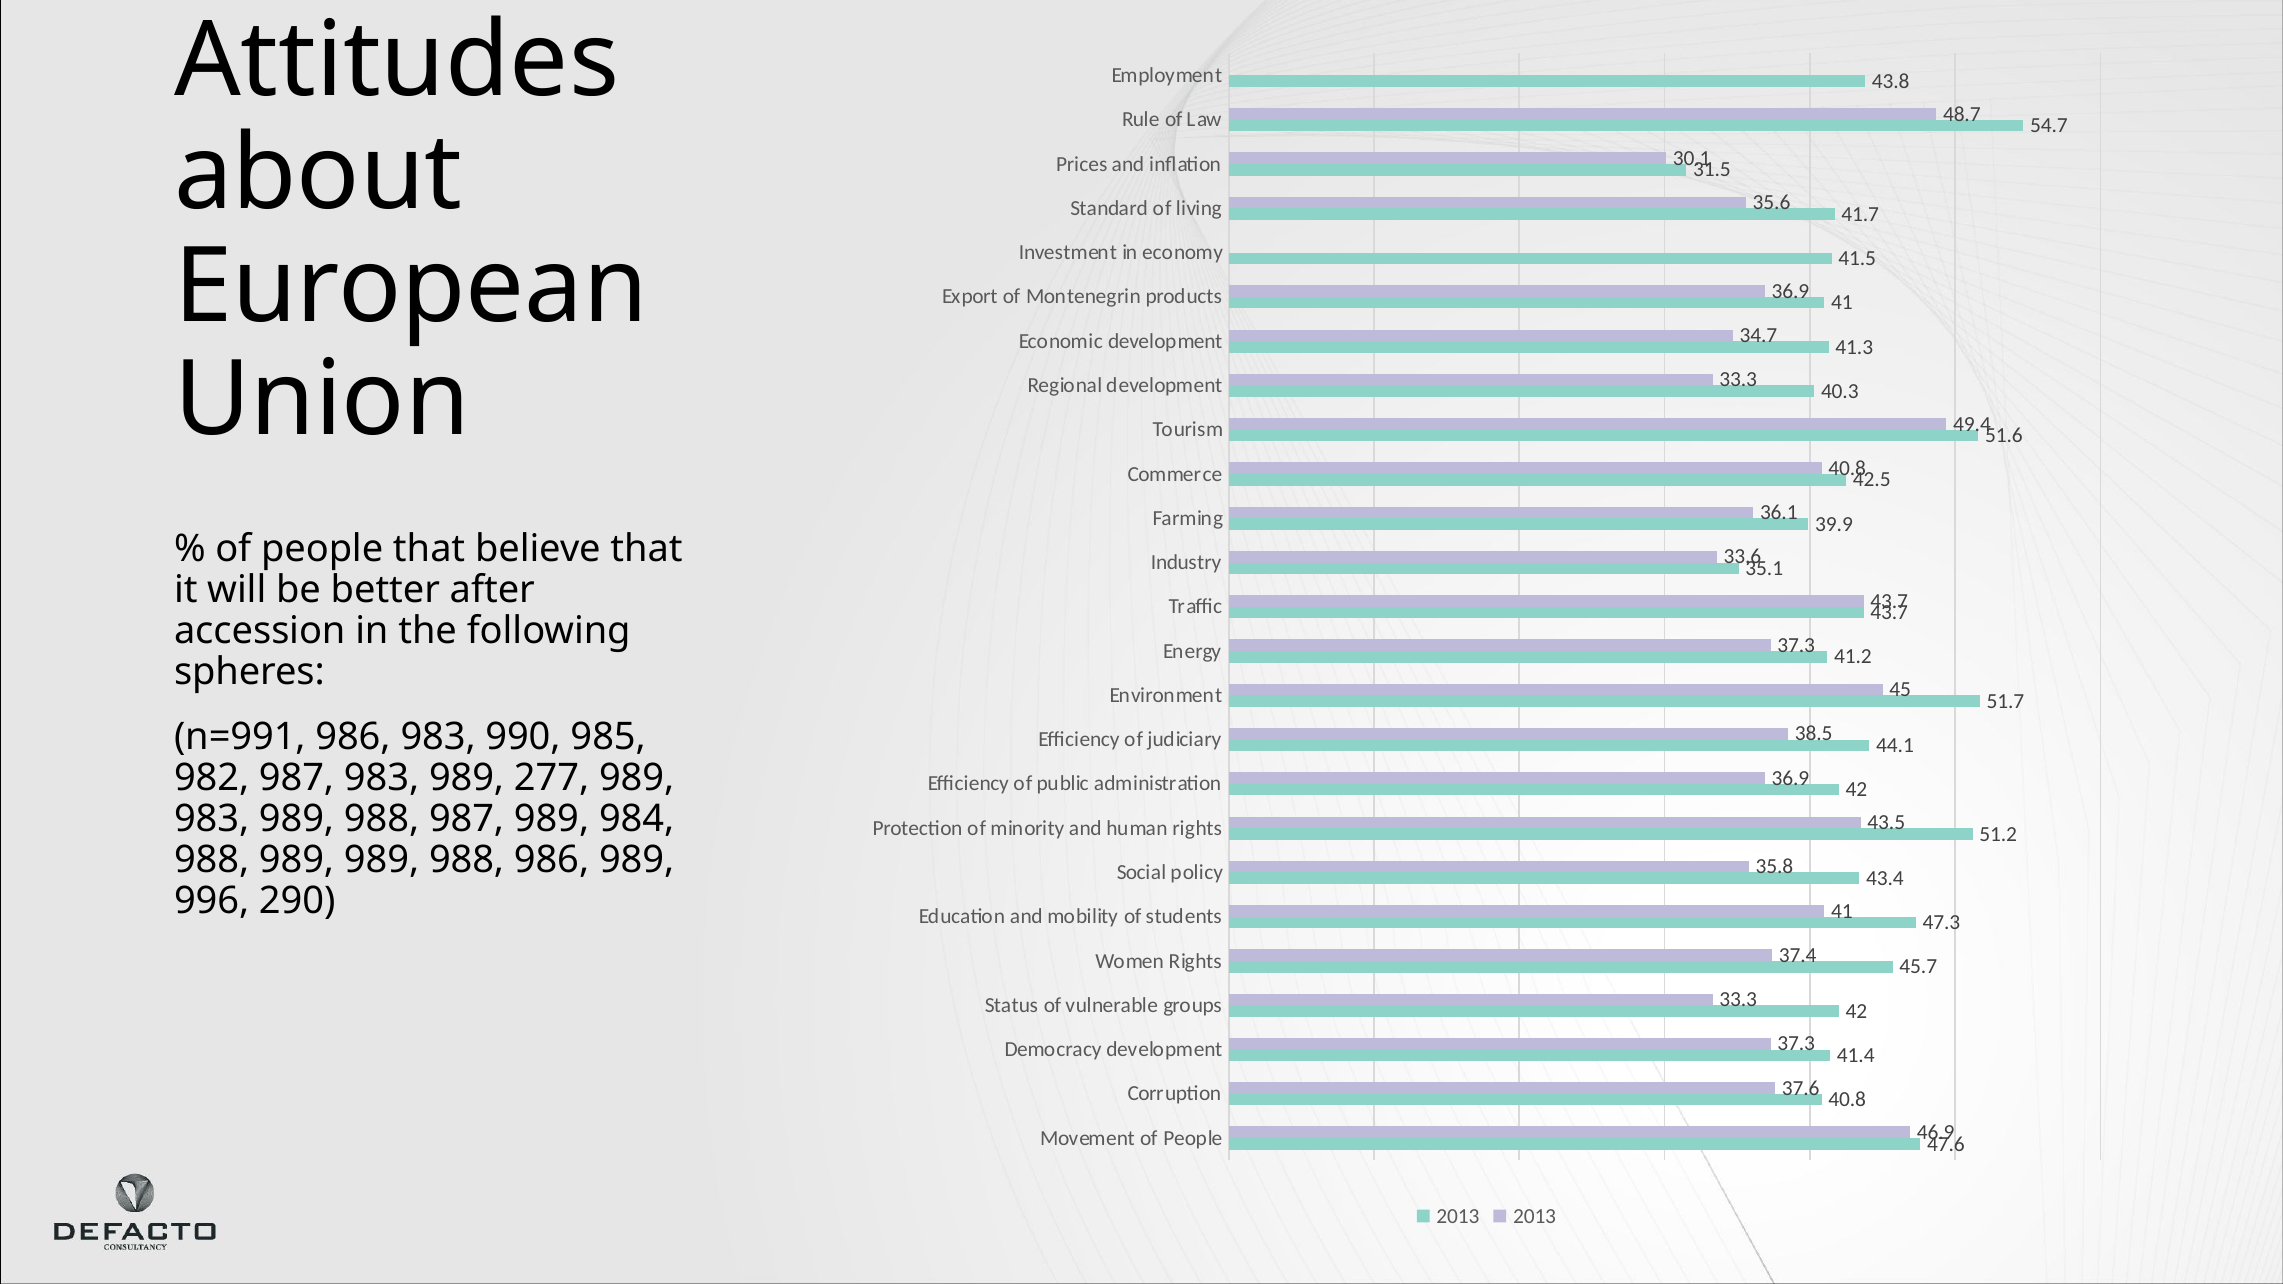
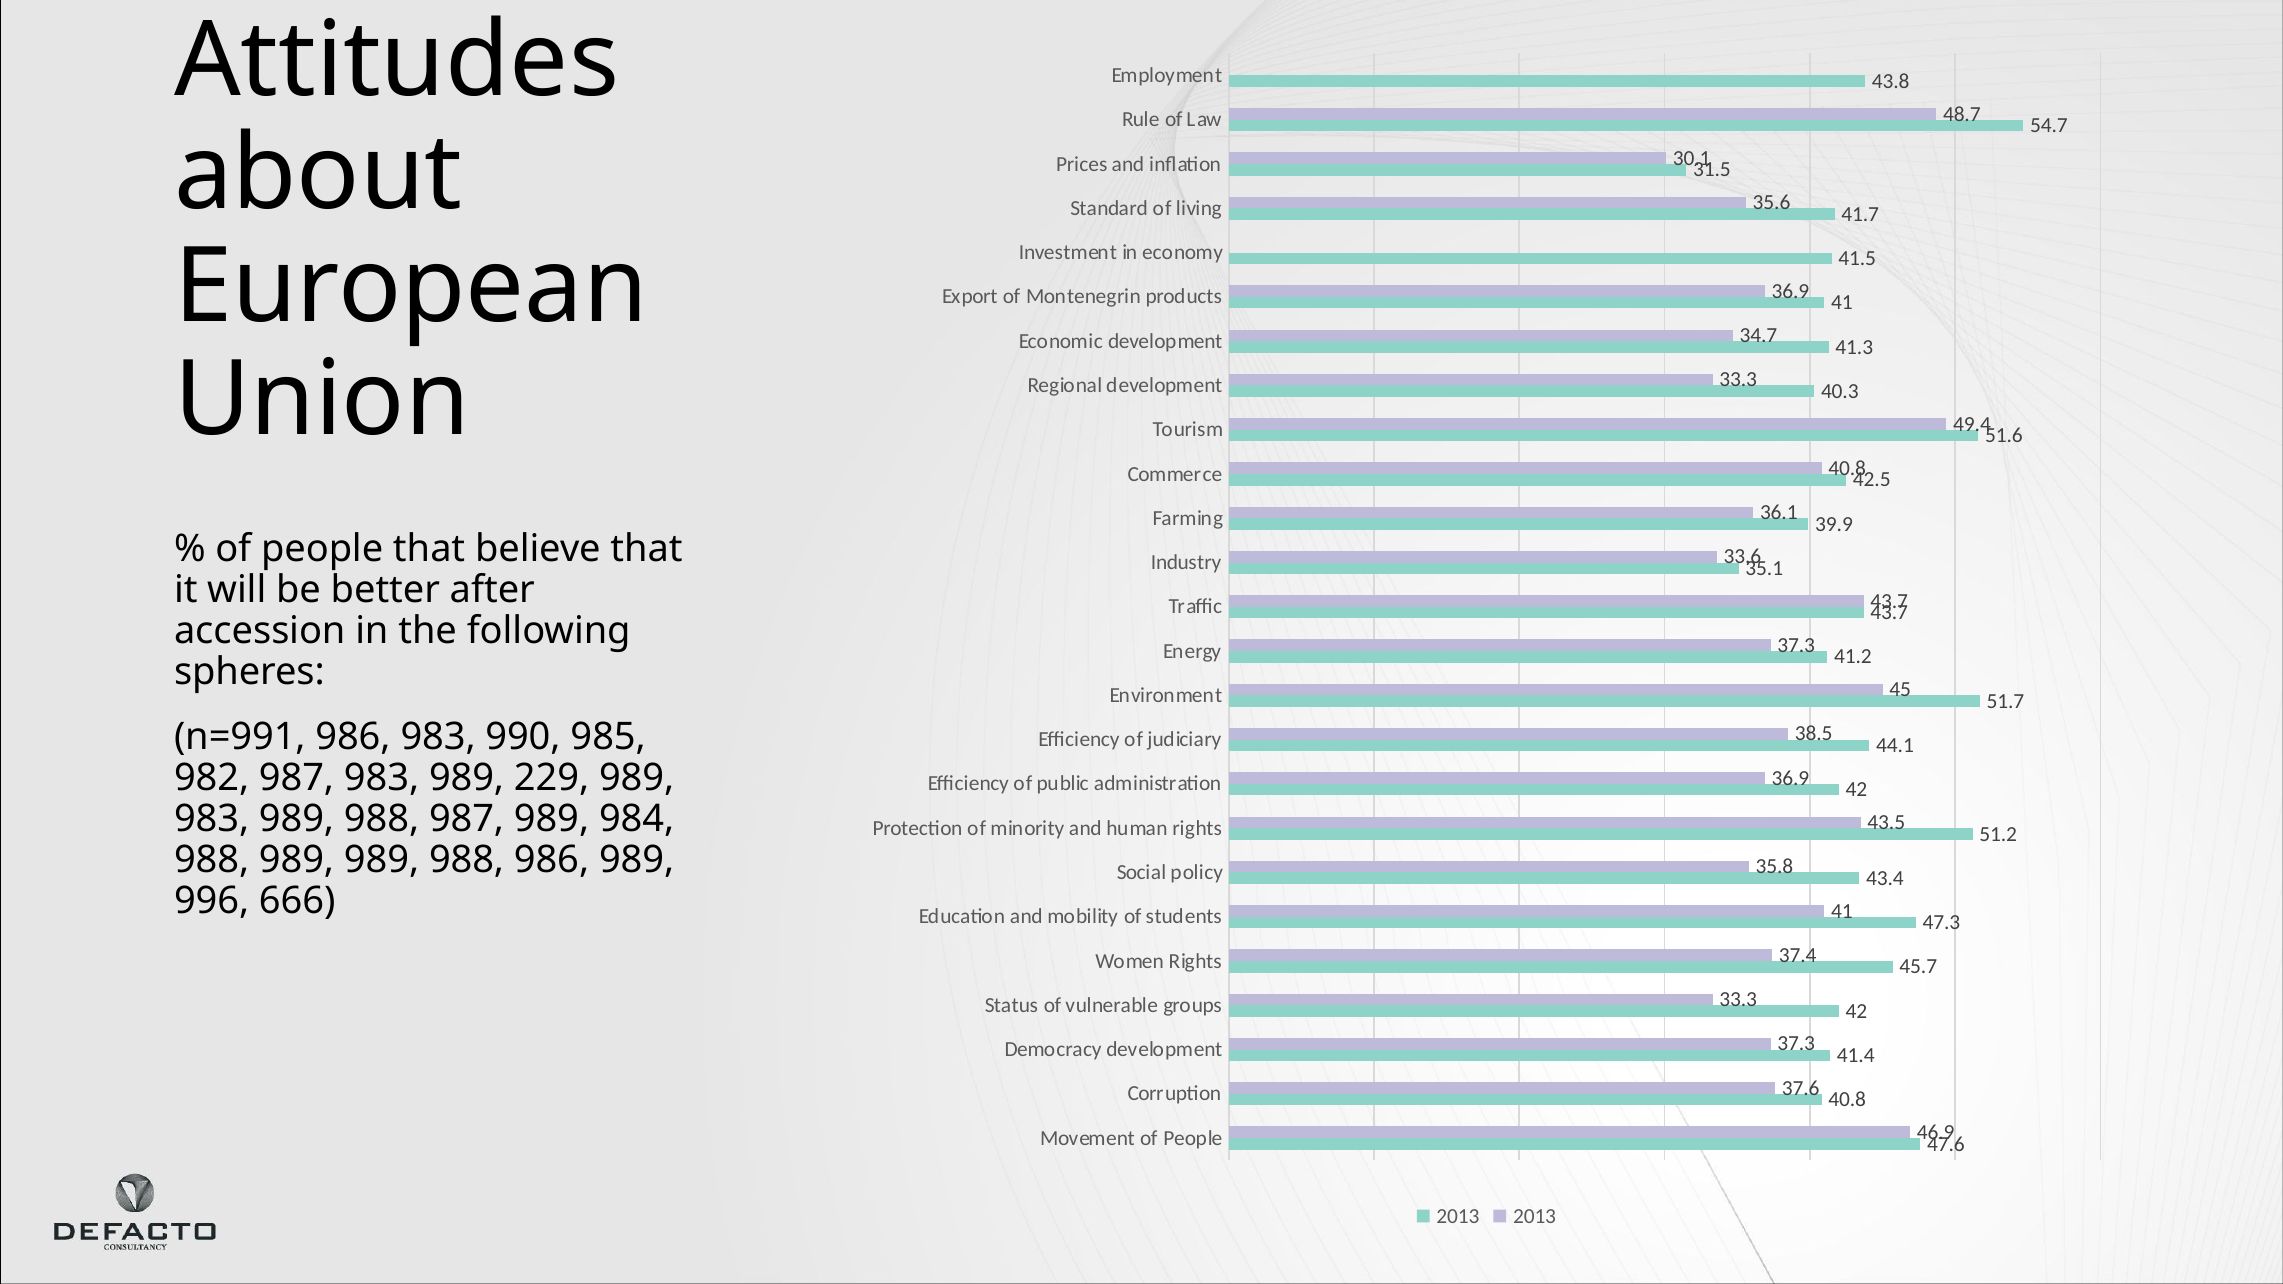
277: 277 -> 229 (552, 778)
290: 290 -> 666 (297, 901)
